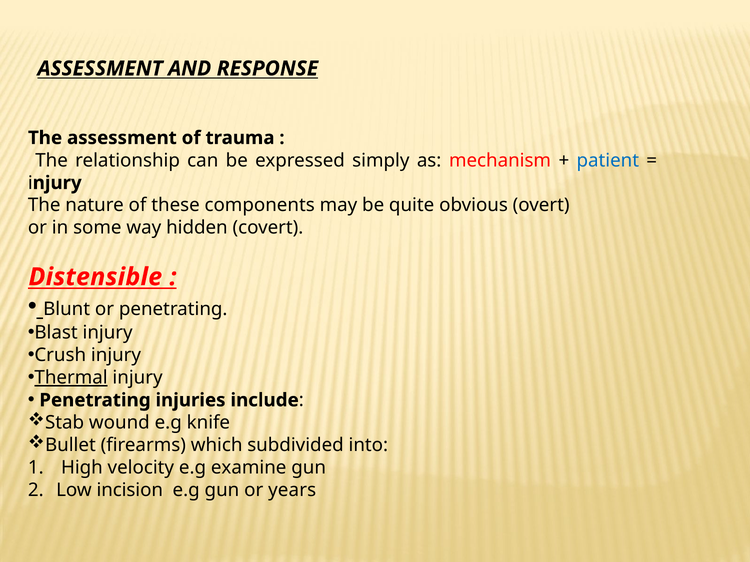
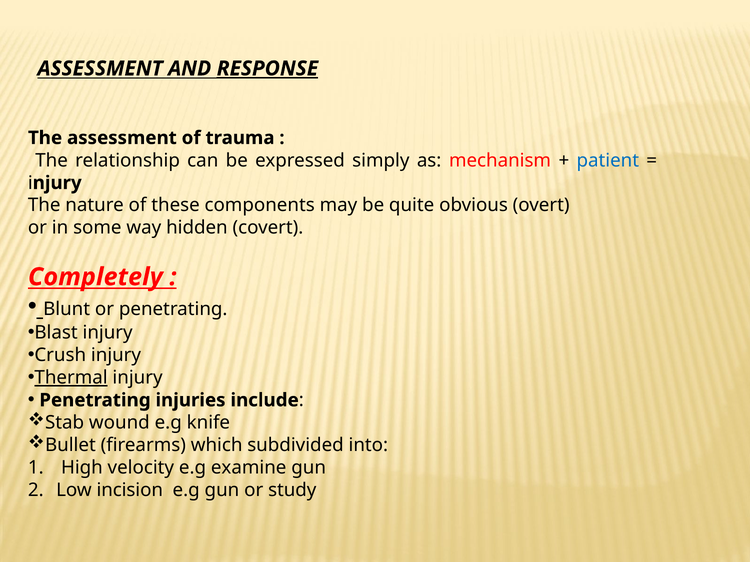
RESPONSE underline: none -> present (267, 69)
Distensible: Distensible -> Completely (95, 277)
years: years -> study (292, 490)
